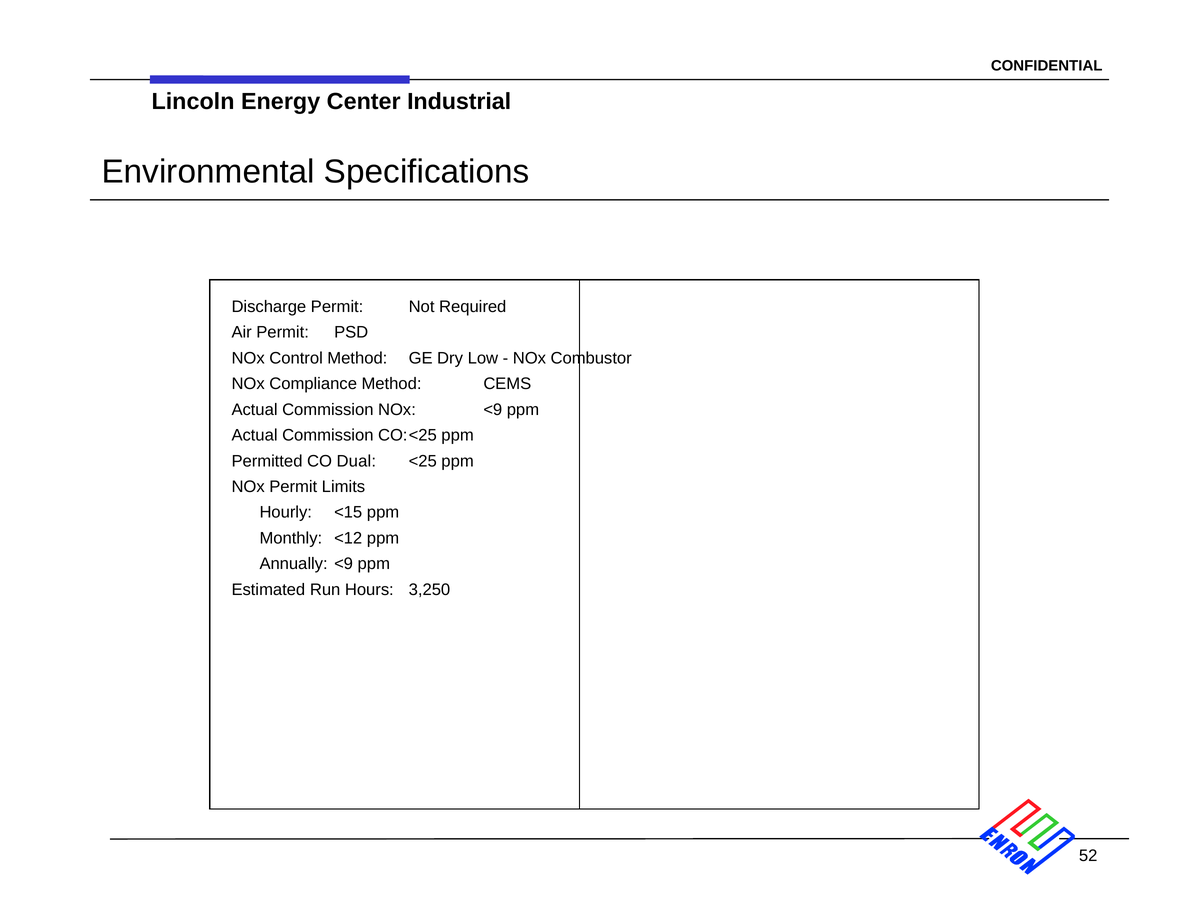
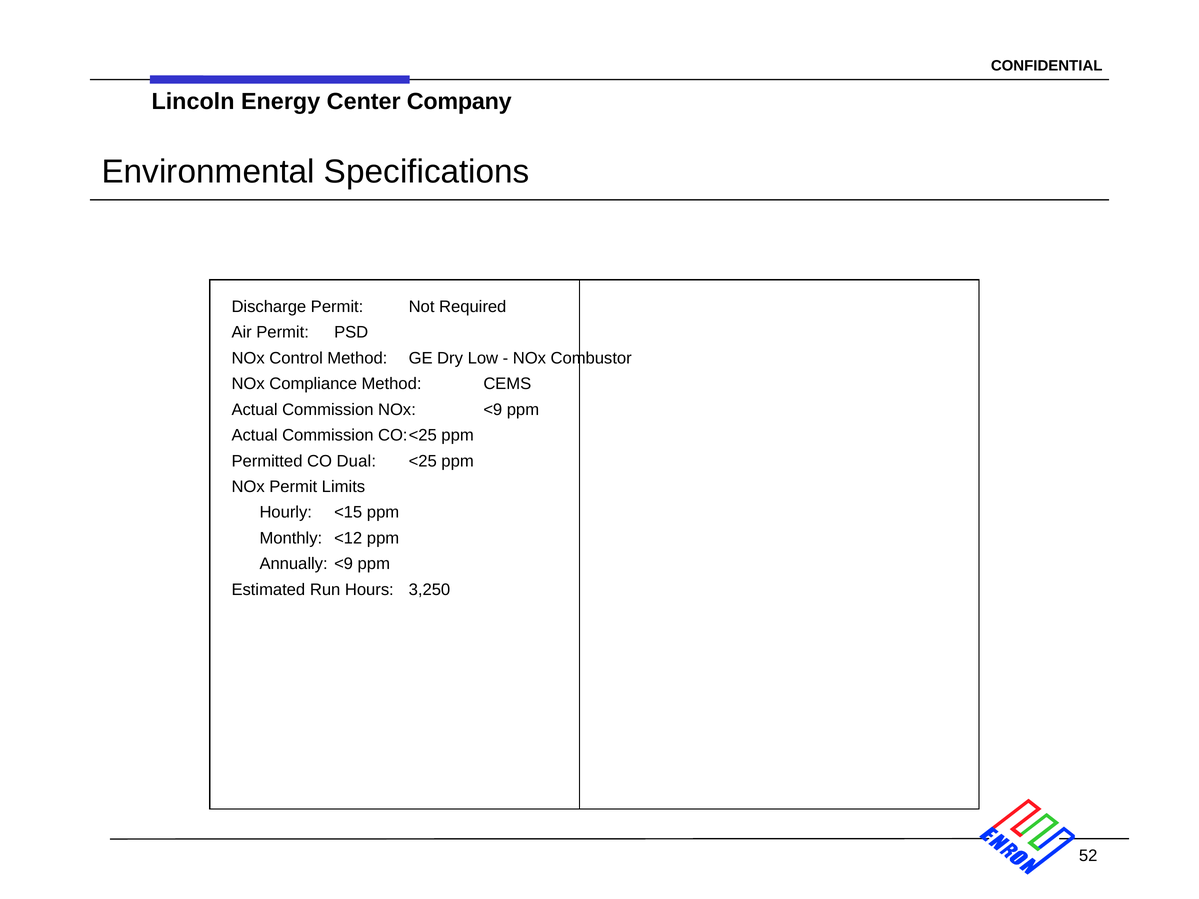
Industrial: Industrial -> Company (459, 102)
